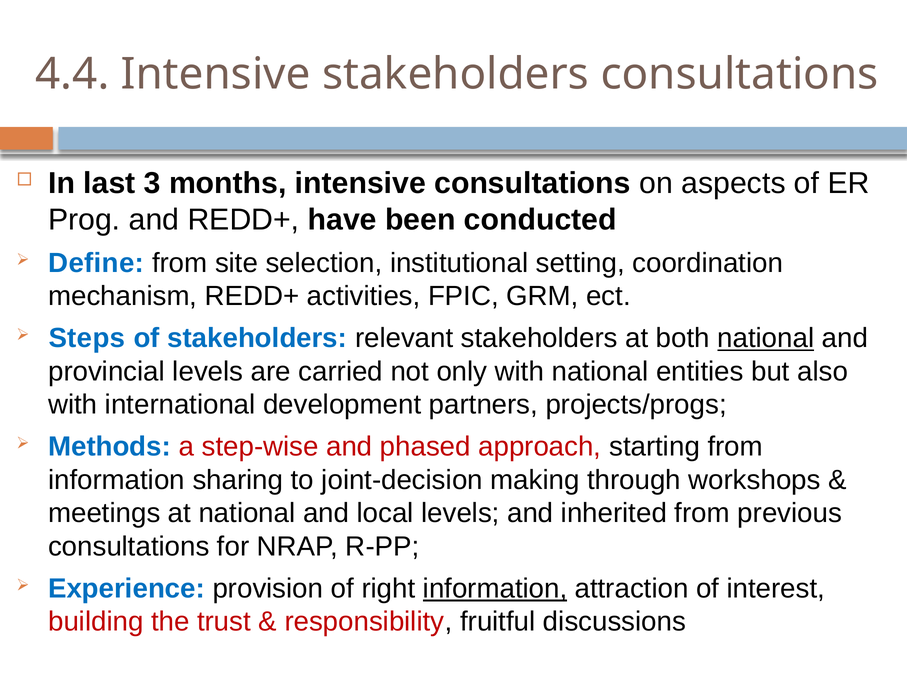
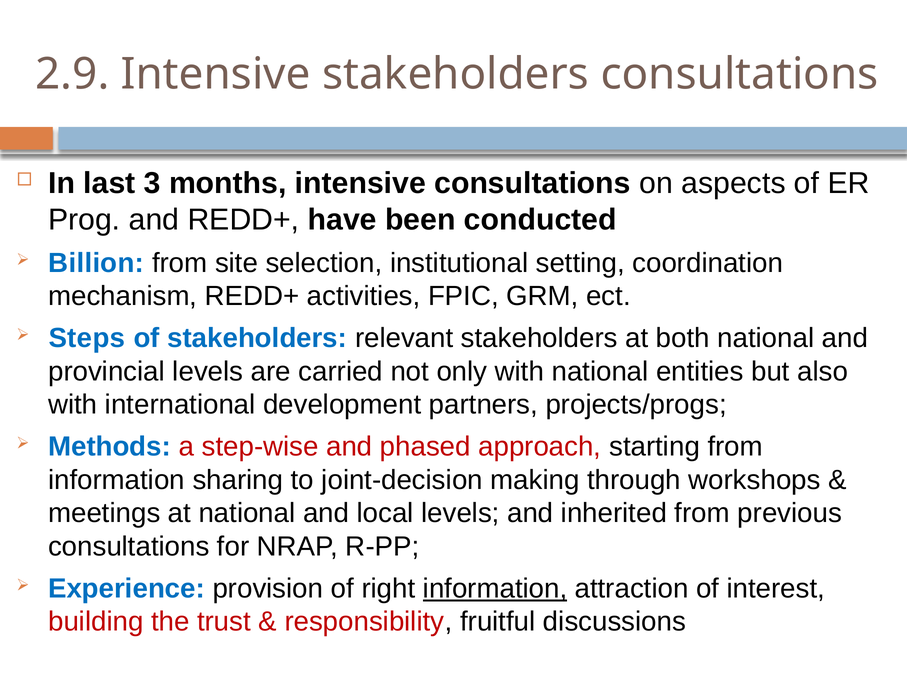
4.4: 4.4 -> 2.9 (72, 74)
Define: Define -> Billion (96, 263)
national underline: present -> none (766, 338)
